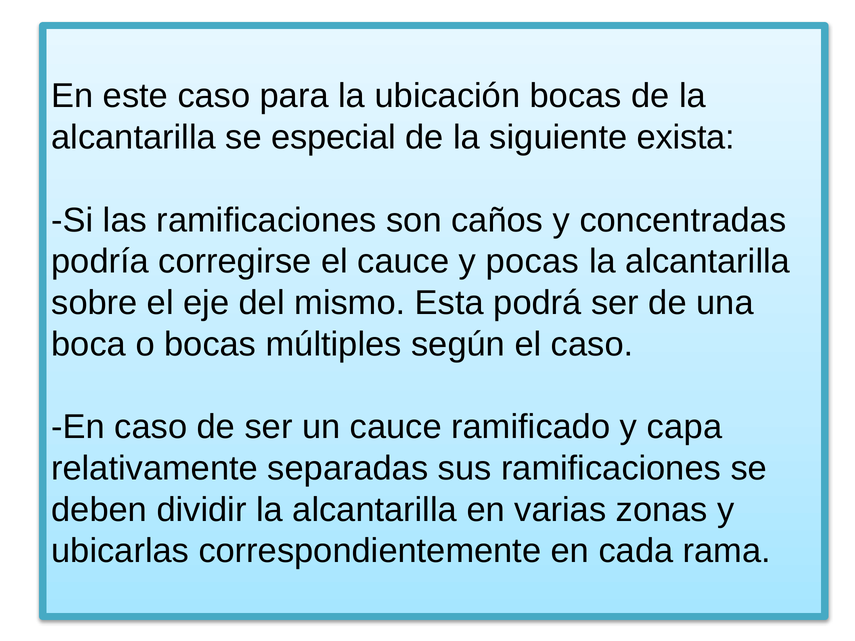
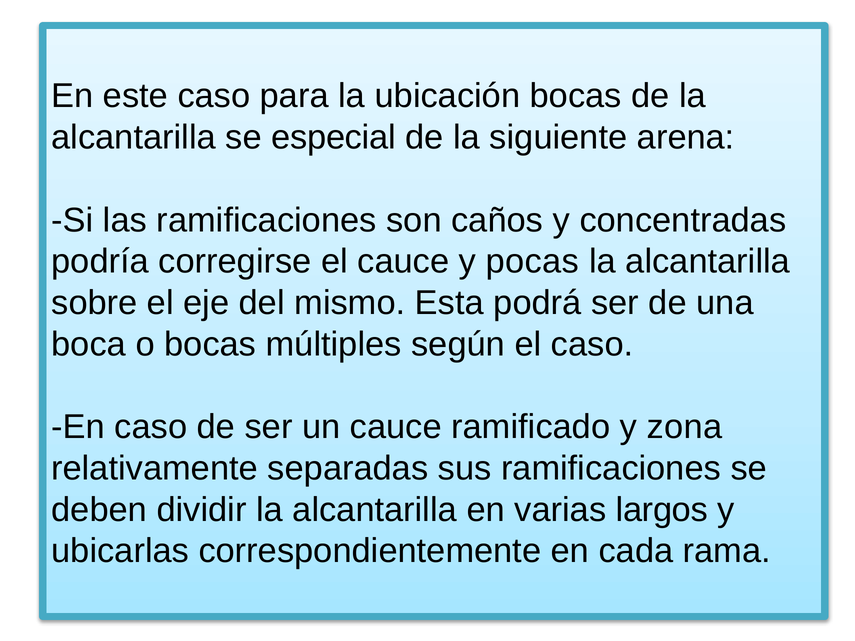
exista: exista -> arena (686, 138)
capa: capa -> zona (685, 427)
zonas: zonas -> largos (662, 510)
